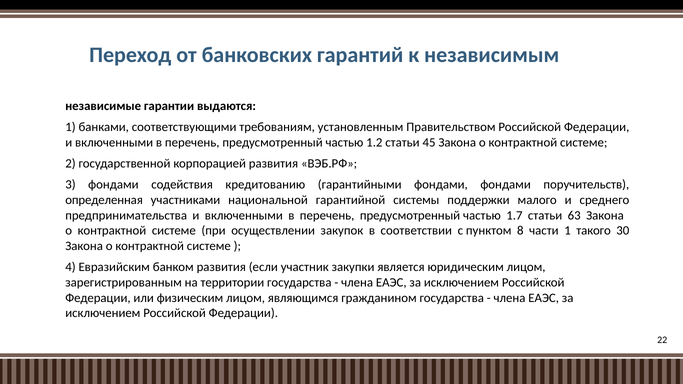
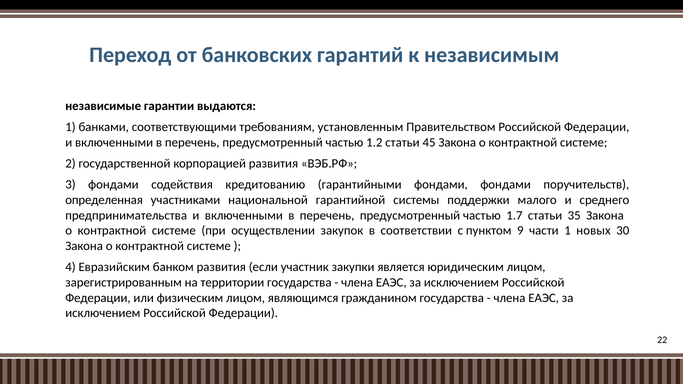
63: 63 -> 35 (574, 216)
8: 8 -> 9 (520, 231)
такого: такого -> новых (593, 231)
